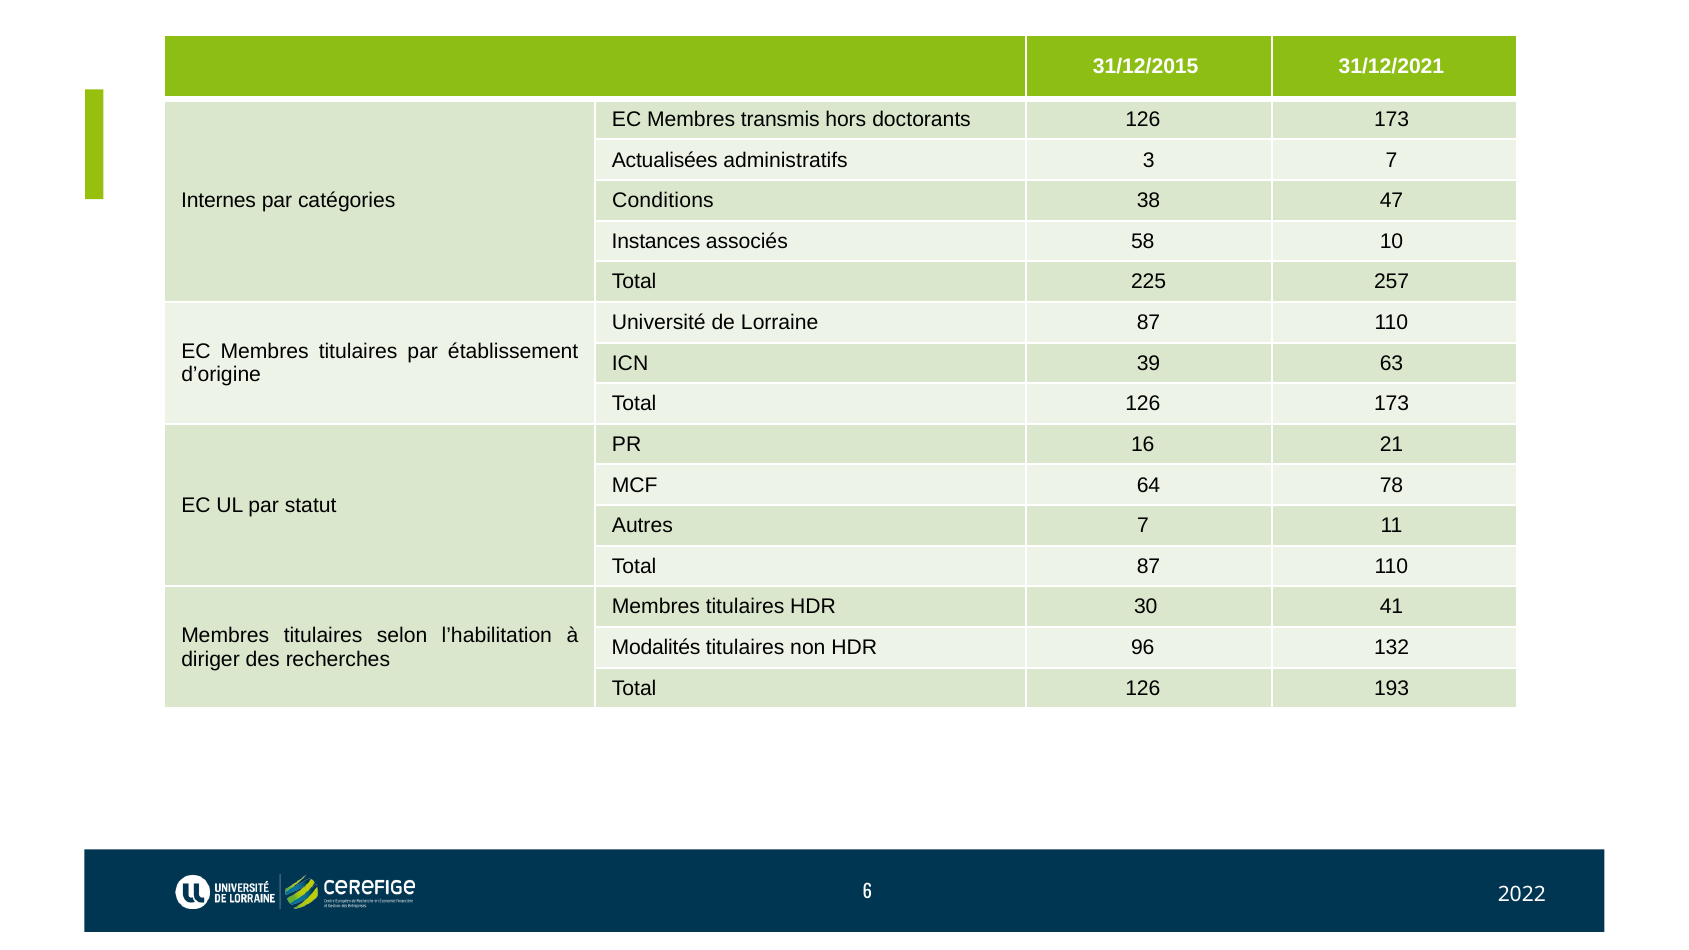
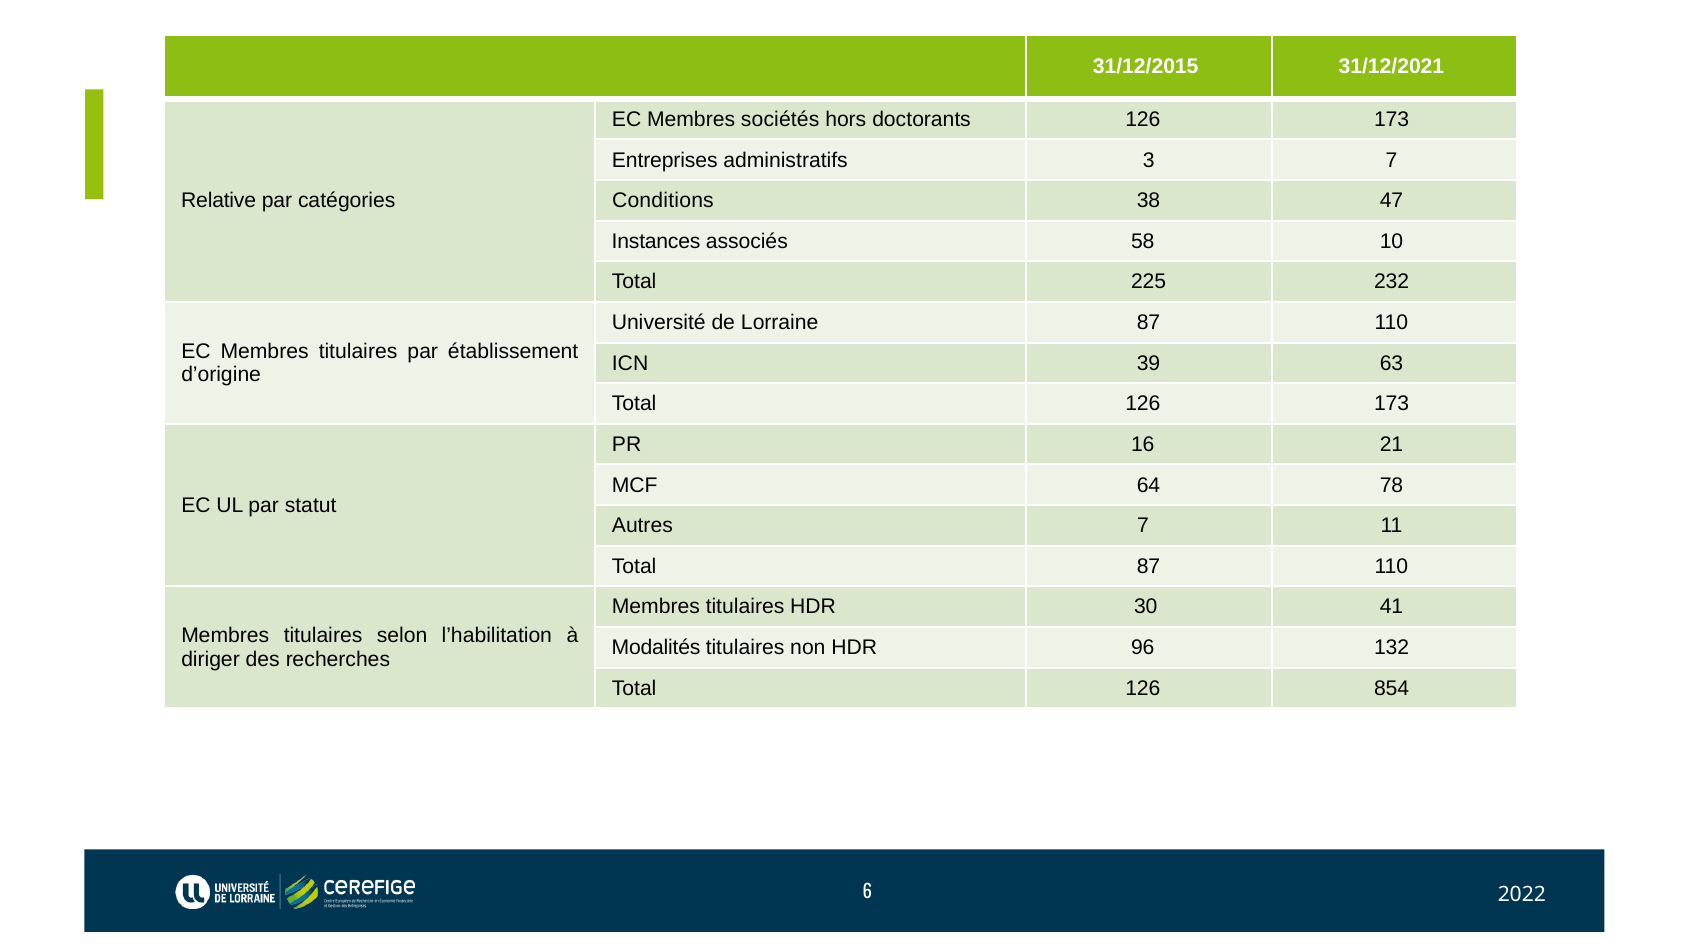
transmis: transmis -> sociétés (780, 119)
Actualisées: Actualisées -> Entreprises (665, 160)
Internes: Internes -> Relative (219, 201)
257: 257 -> 232 (1392, 282)
193: 193 -> 854 (1392, 688)
